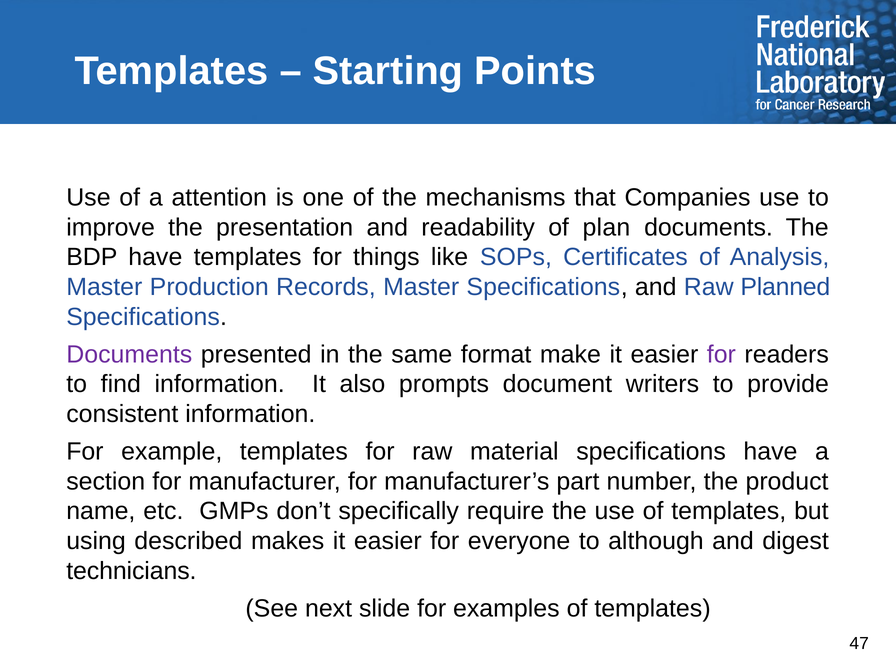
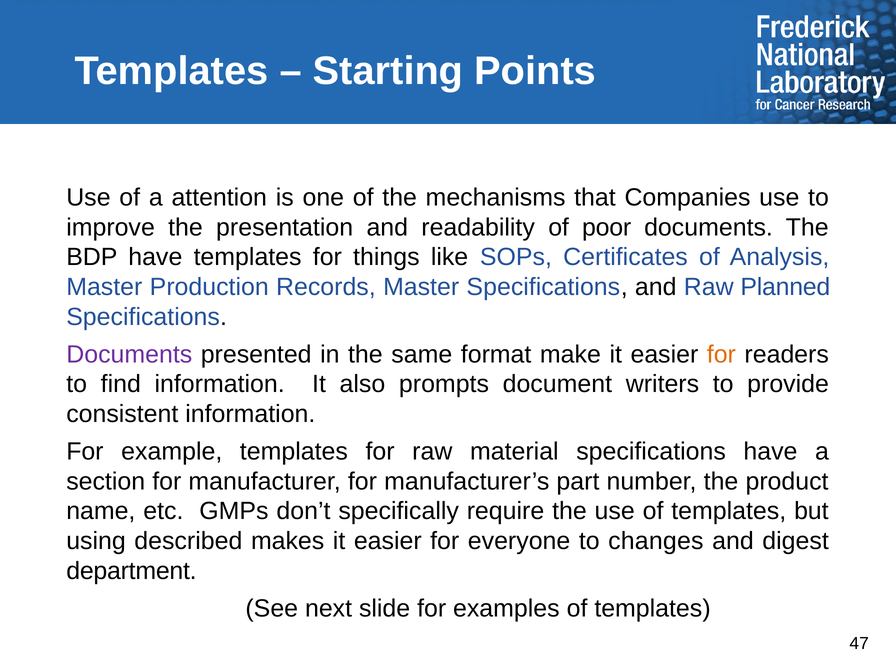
plan: plan -> poor (607, 227)
for colour: purple -> orange (721, 354)
although: although -> changes (656, 541)
technicians: technicians -> department (131, 571)
